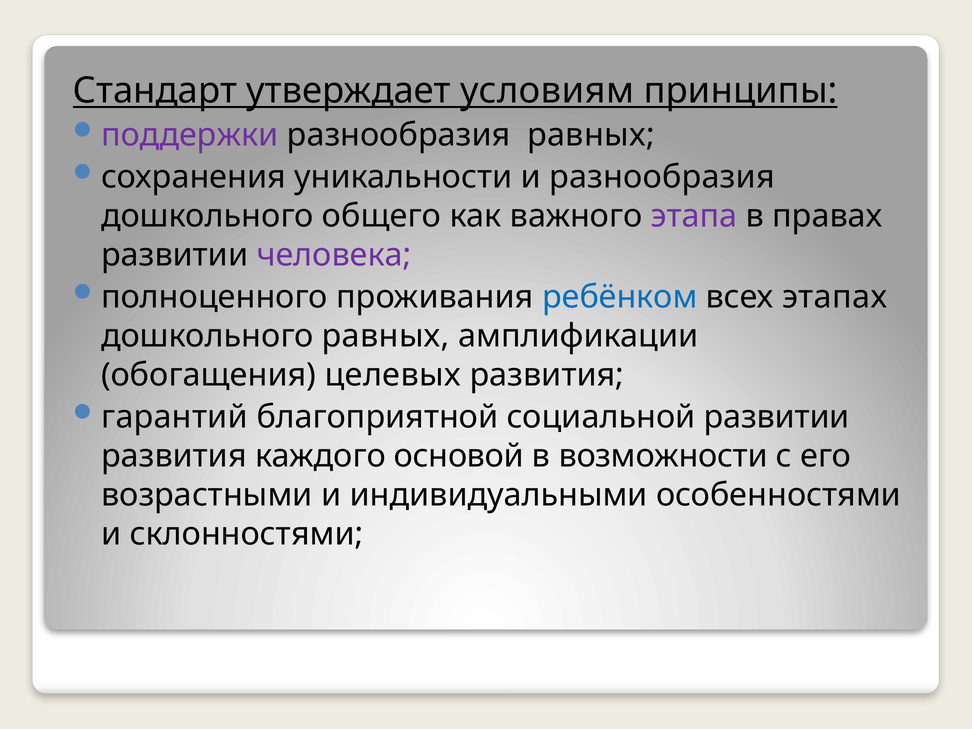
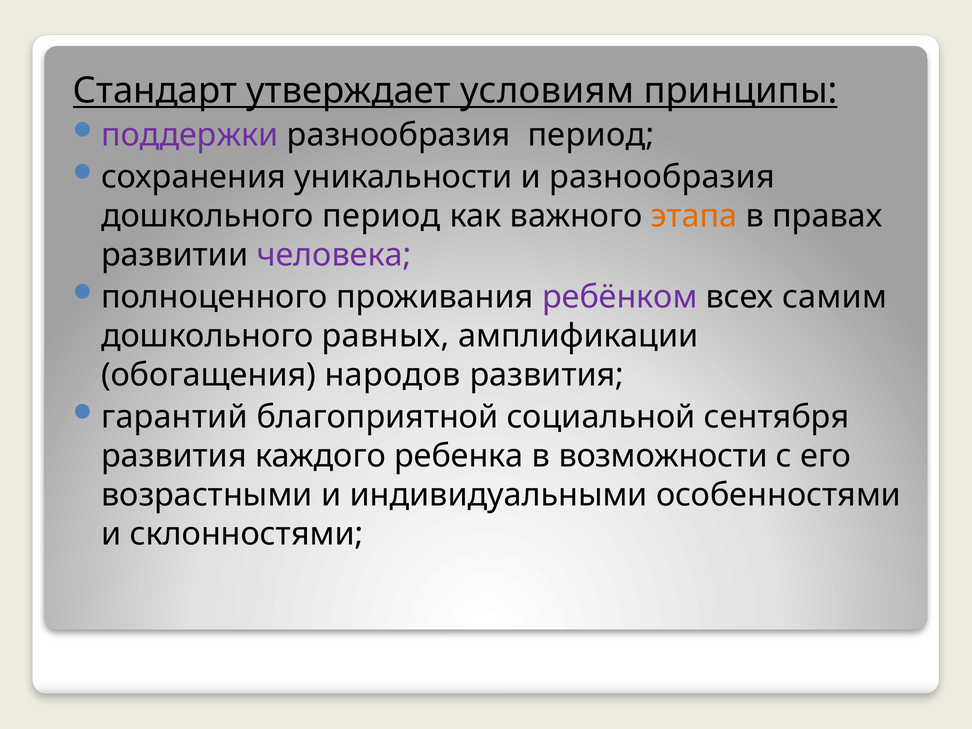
разнообразия равных: равных -> период (591, 135)
дошкольного общего: общего -> период (381, 216)
этапа colour: purple -> orange (694, 216)
ребёнком colour: blue -> purple (620, 297)
этапах: этапах -> самим (835, 297)
целевых: целевых -> народов (393, 375)
социальной развитии: развитии -> сентября (777, 417)
основой: основой -> ребенка (459, 456)
